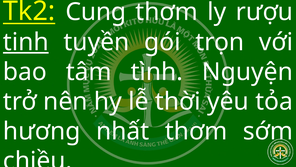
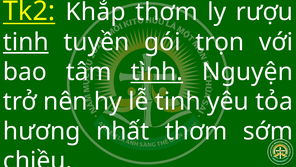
Cung: Cung -> Khắp (96, 12)
tình underline: none -> present (157, 72)
lễ thời: thời -> tinh (178, 101)
